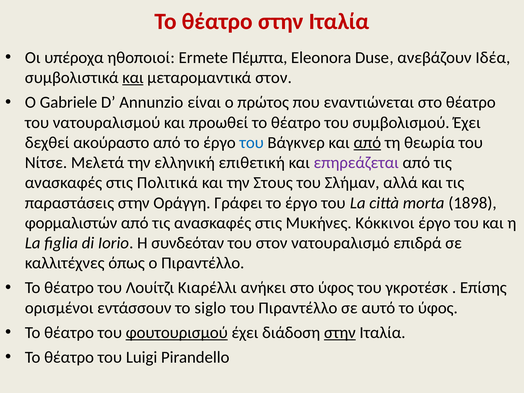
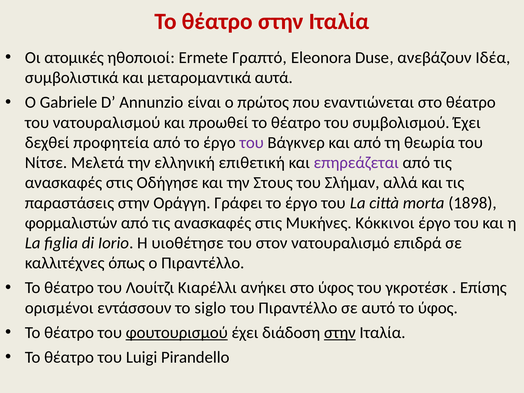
υπέροχα: υπέροχα -> ατομικές (74, 58)
Πέμπτα: Πέμπτα -> Γραπτό (259, 58)
και underline: present -> none (133, 78)
μεταρομαντικά στον: στον -> αυτά (274, 78)
ακούραστο: ακούραστο -> προφητεία (111, 143)
του colour: blue -> purple (252, 143)
από underline: present -> none (367, 143)
Πολιτικά: Πολιτικά -> Οδήγησε (167, 183)
συνδεόταν: συνδεόταν -> υιοθέτησε (188, 243)
